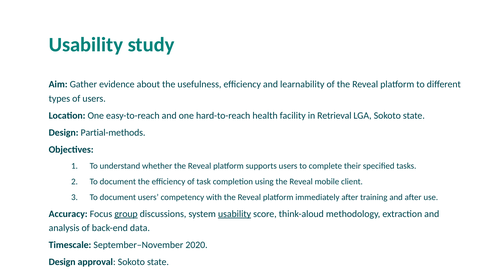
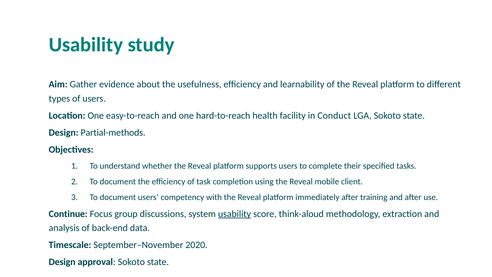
Retrieval: Retrieval -> Conduct (334, 115)
Accuracy: Accuracy -> Continue (68, 214)
group underline: present -> none (126, 214)
